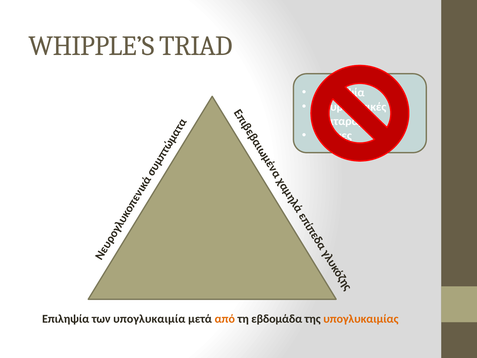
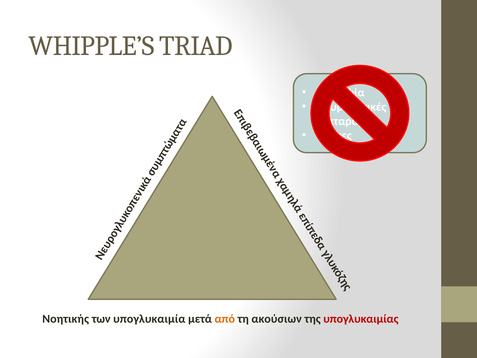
Επιληψία: Επιληψία -> Νοητικής (66, 319)
εβδομάδα: εβδομάδα -> ακούσιων (277, 319)
υπογλυκαιμίας colour: orange -> red (361, 319)
